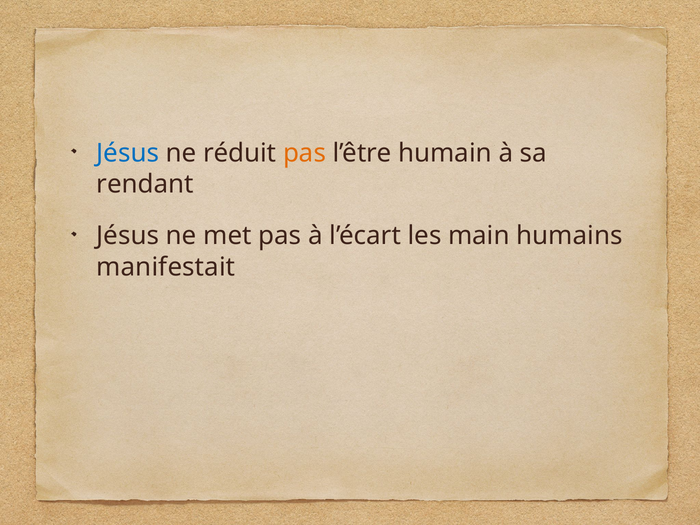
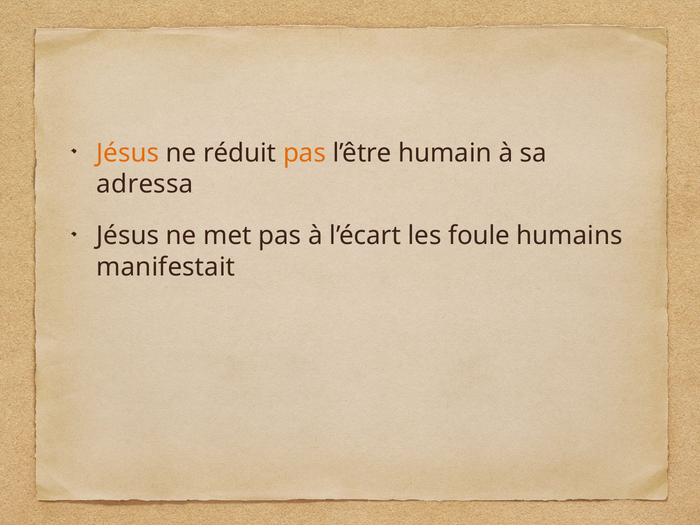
Jésus colour: blue -> orange (128, 153)
rendant: rendant -> adressa (145, 184)
main: main -> foule (479, 236)
